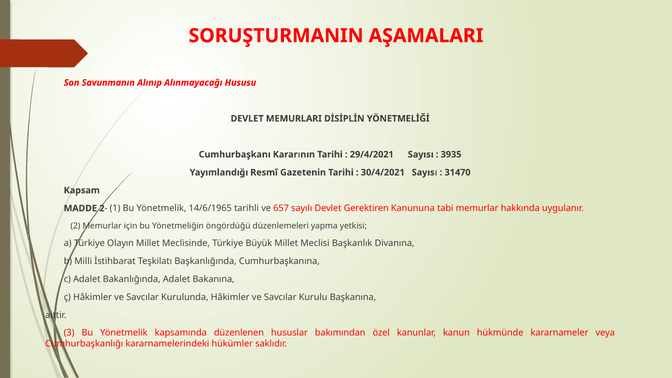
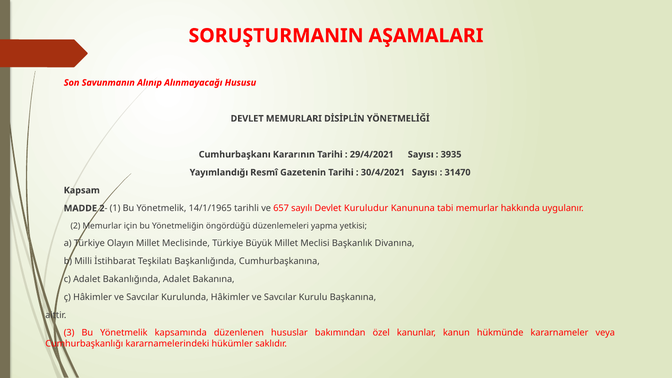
14/6/1965: 14/6/1965 -> 14/1/1965 (210, 208)
Gerektiren: Gerektiren -> Kuruludur (366, 208)
